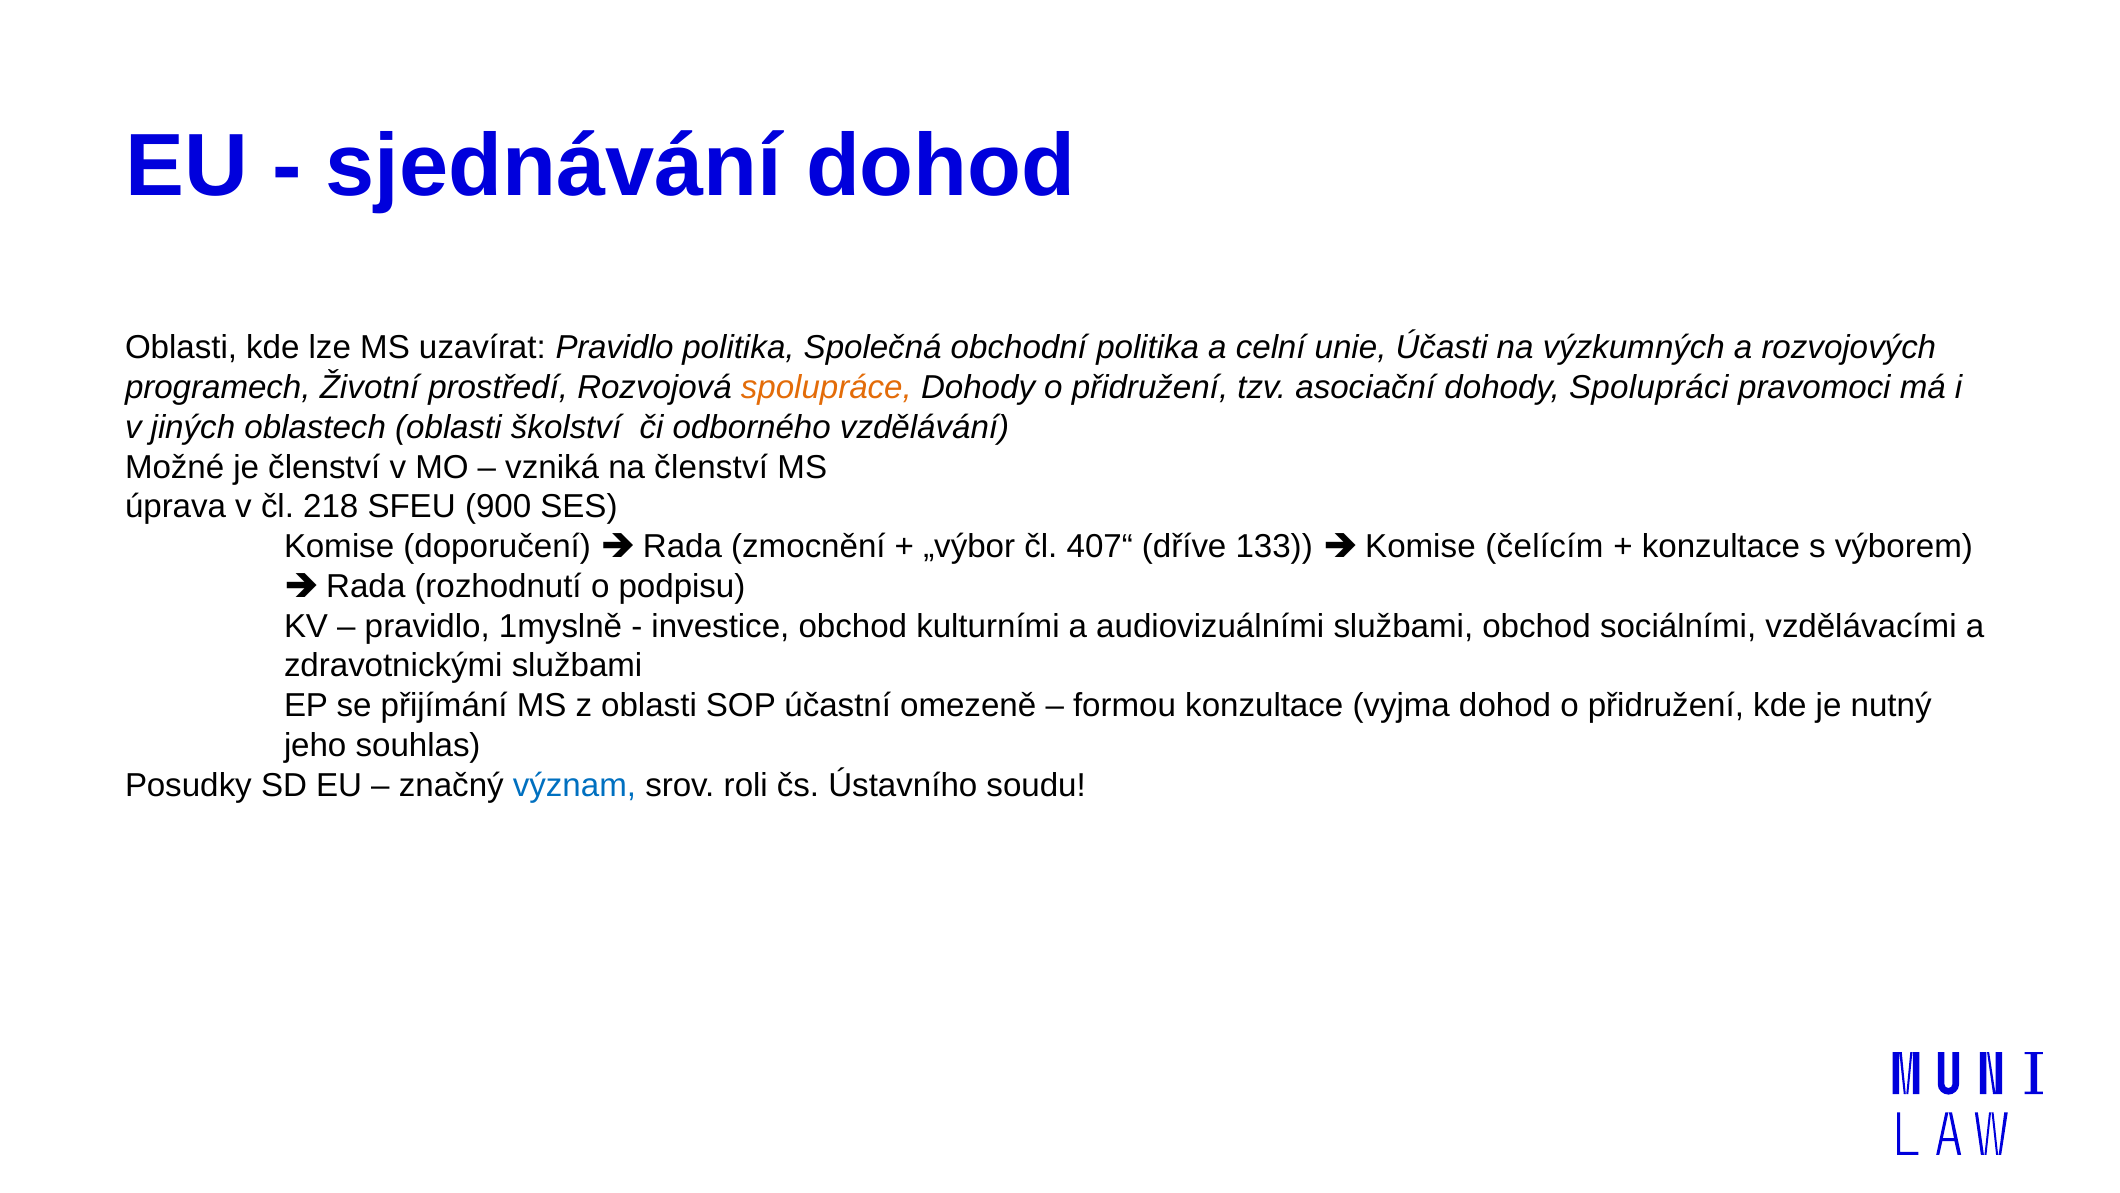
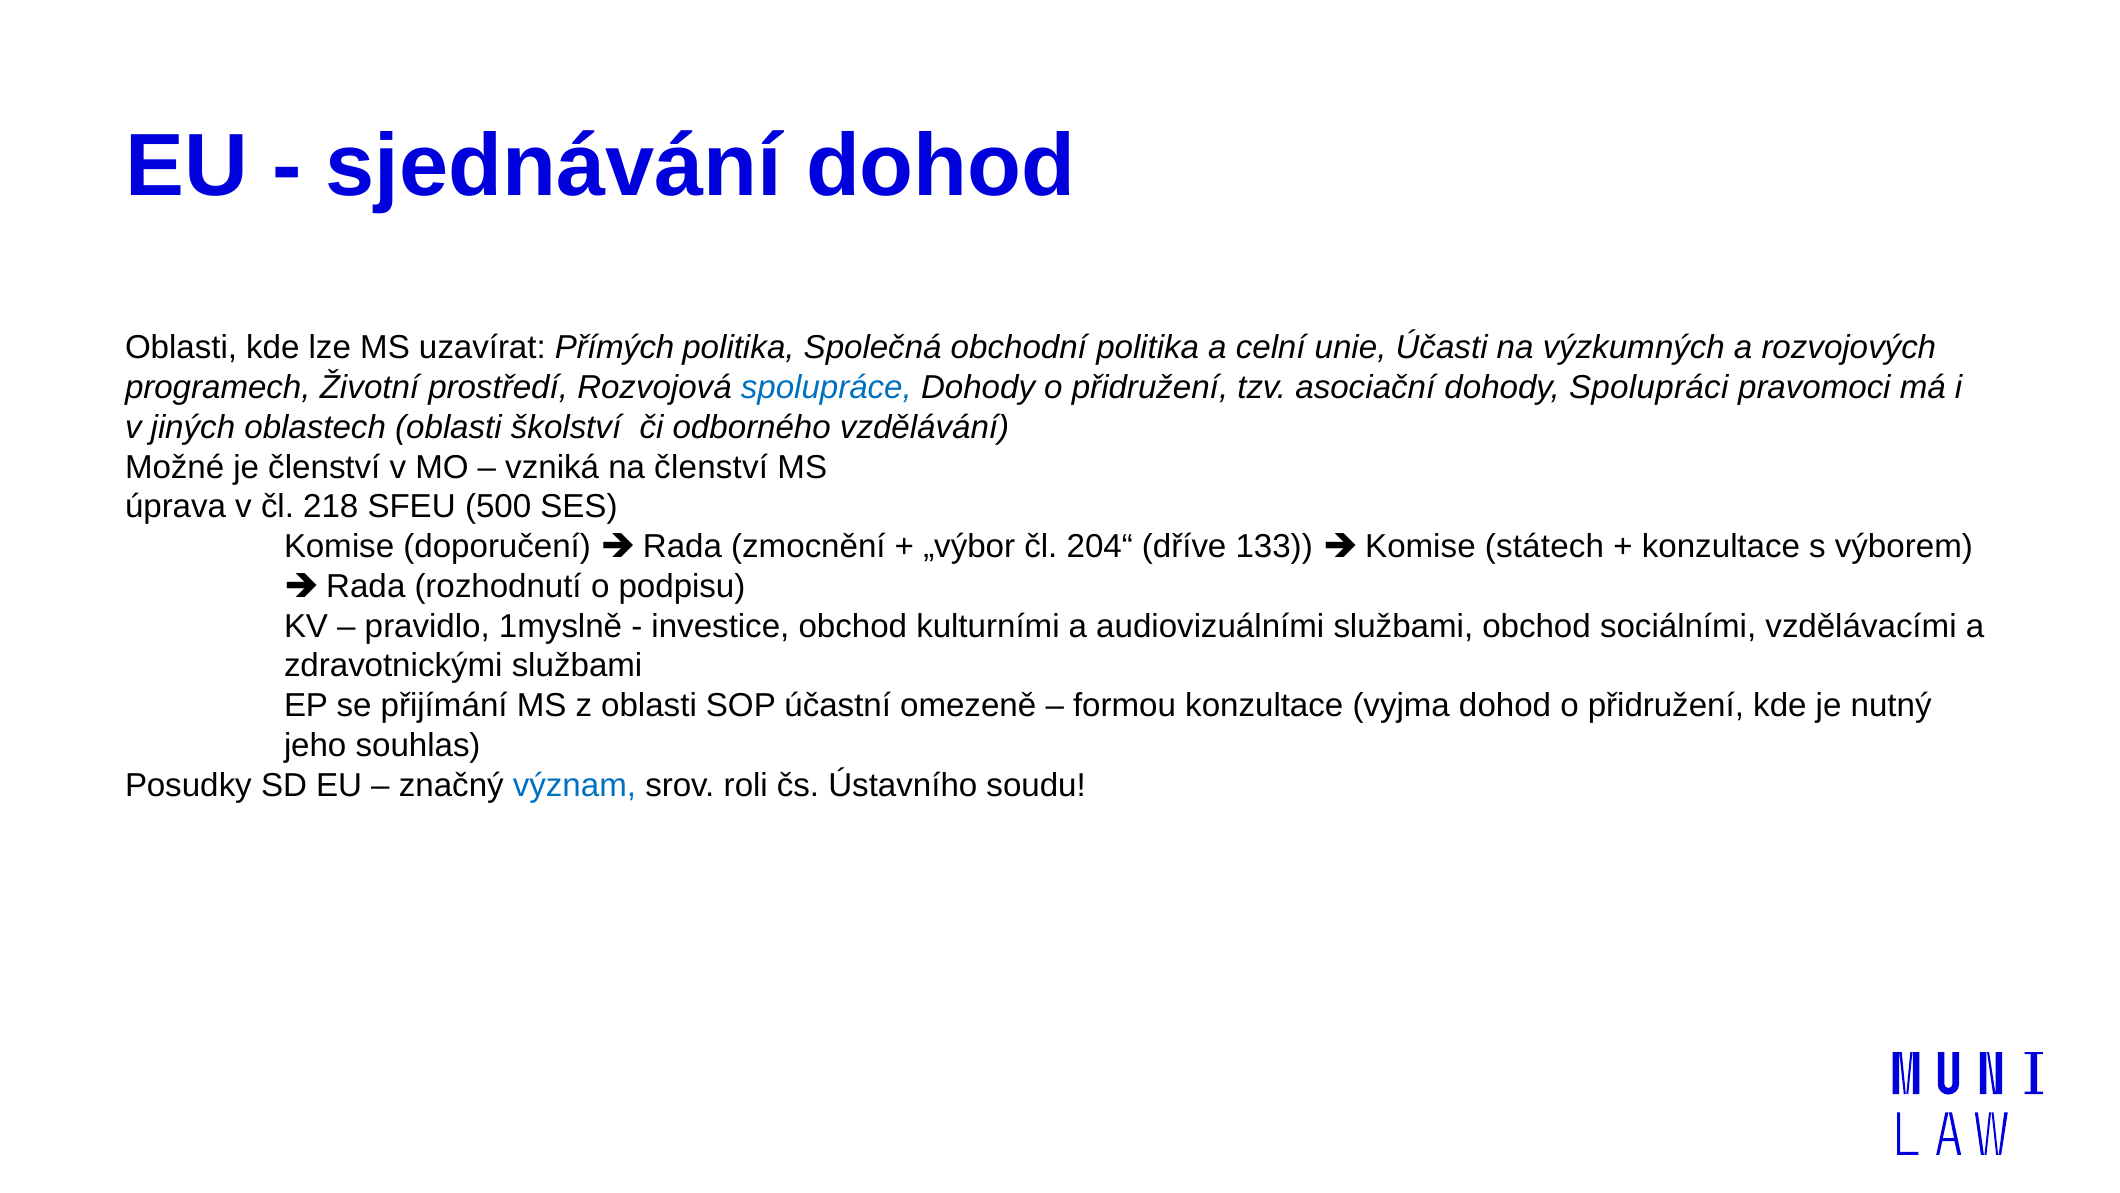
uzavírat Pravidlo: Pravidlo -> Přímých (615, 348)
spolupráce colour: orange -> blue (826, 387)
900: 900 -> 500 (498, 507)
407“: 407“ -> 204“ (1100, 546)
čelícím: čelícím -> státech (1544, 546)
